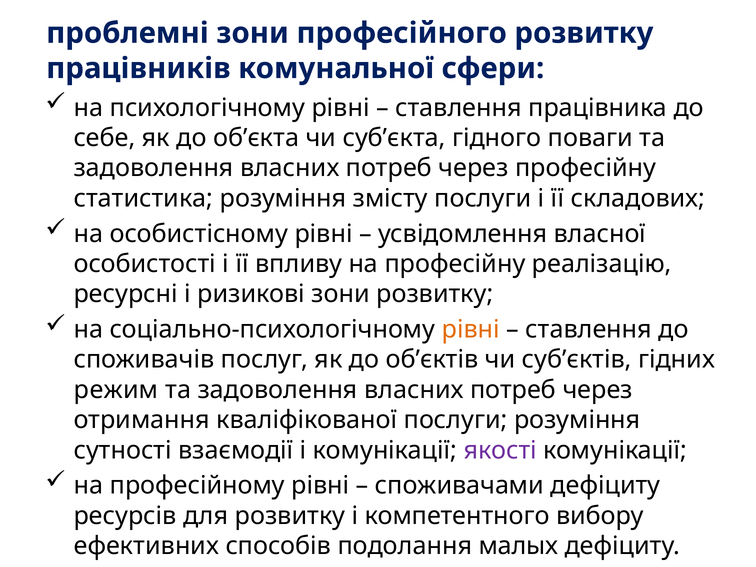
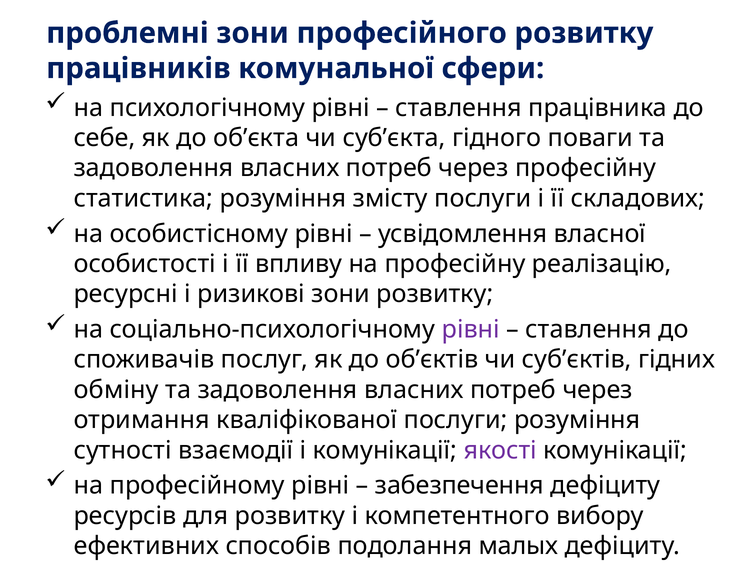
рівні colour: orange -> purple (471, 329)
режим: режим -> обміну (116, 390)
споживачами: споживачами -> забезпечення (460, 486)
